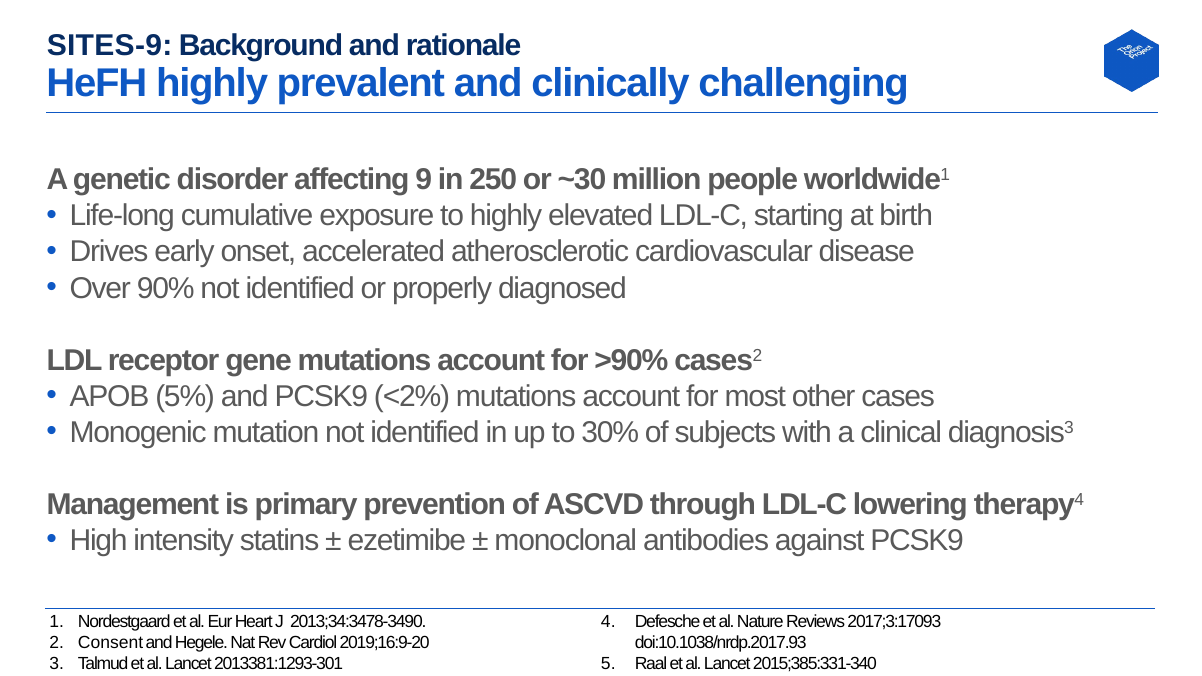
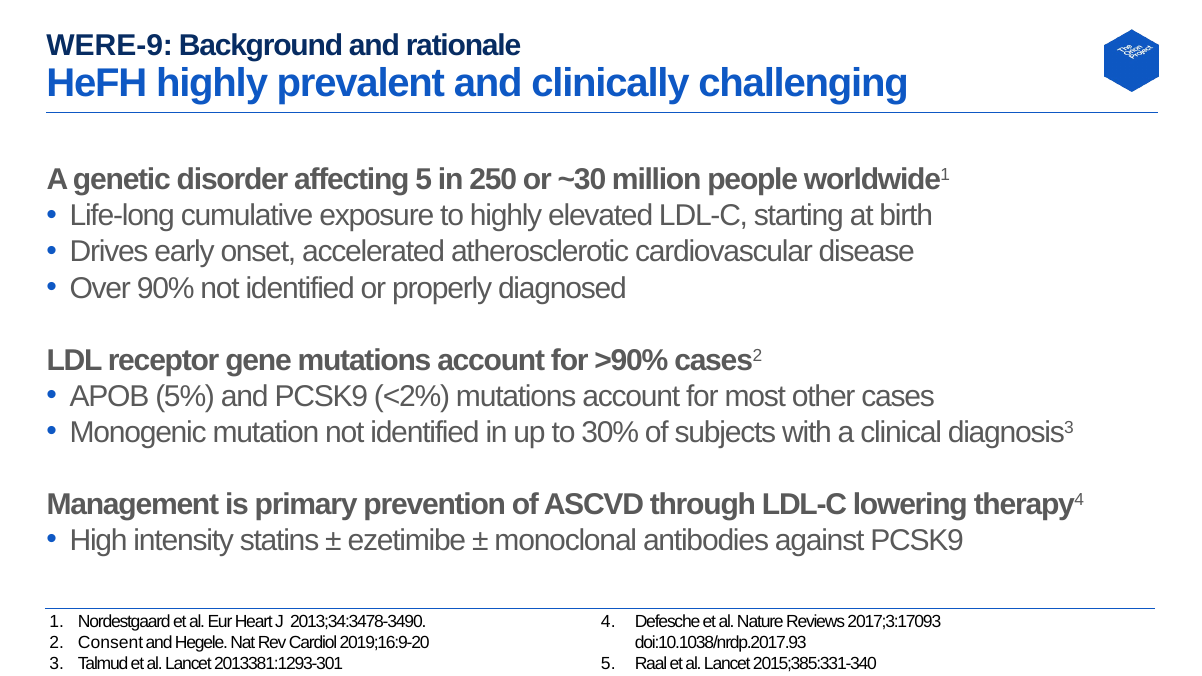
SITES-9: SITES-9 -> WERE-9 (110, 46)
affecting 9: 9 -> 5 (424, 180)
